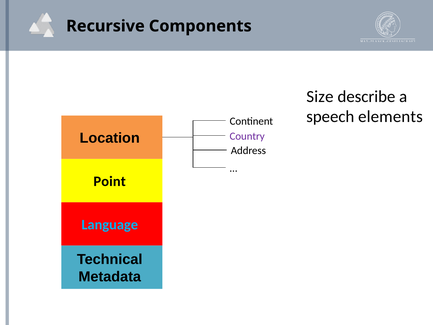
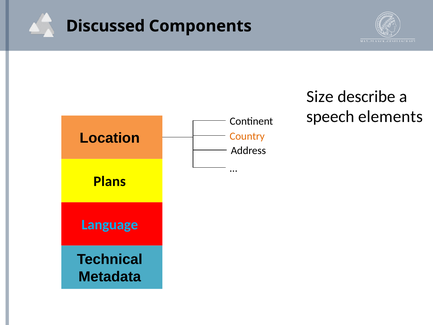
Recursive: Recursive -> Discussed (106, 26)
Country colour: purple -> orange (247, 136)
Point: Point -> Plans (110, 181)
